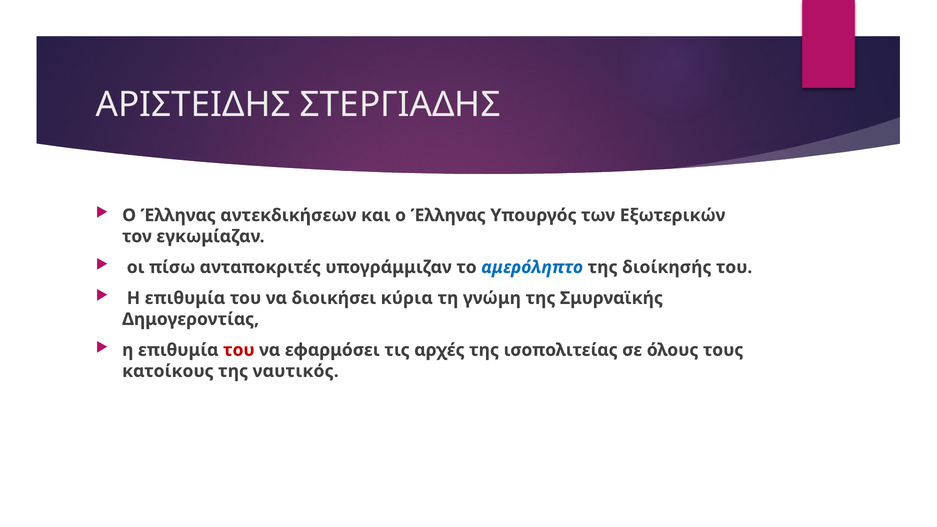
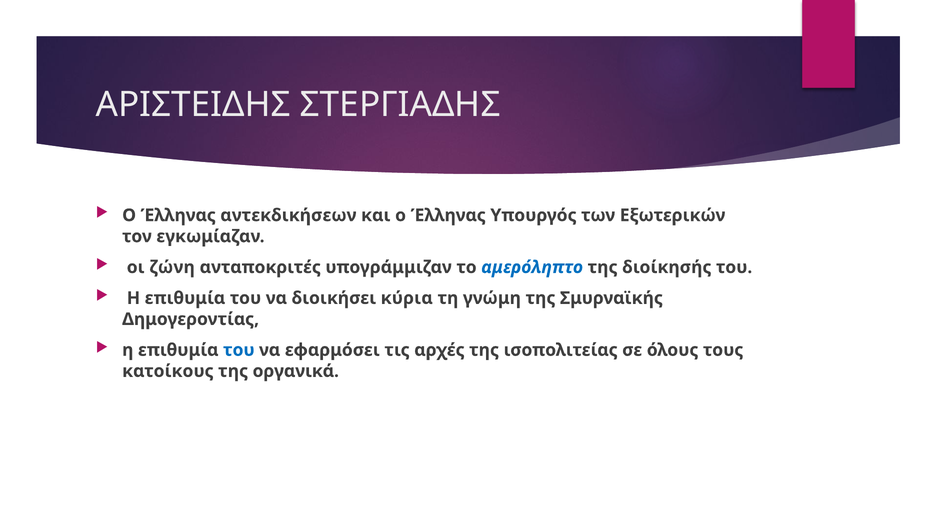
πίσω: πίσω -> ζώνη (172, 267)
του colour: red -> blue (239, 350)
ναυτικός: ναυτικός -> οργανικά (296, 371)
